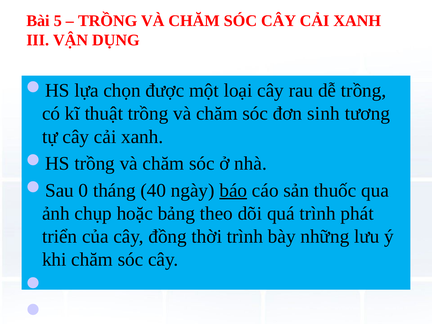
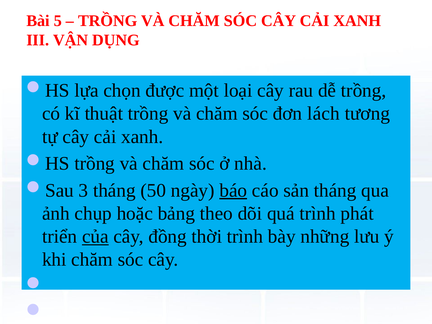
sinh: sinh -> lách (323, 114)
0: 0 -> 3 (83, 190)
40: 40 -> 50 (153, 190)
sản thuốc: thuốc -> tháng (335, 190)
của underline: none -> present (95, 237)
